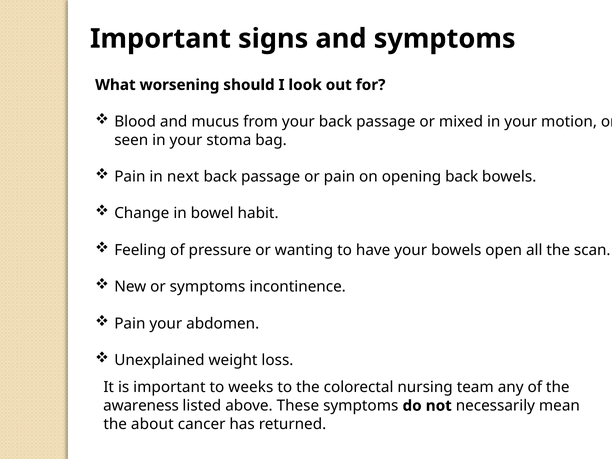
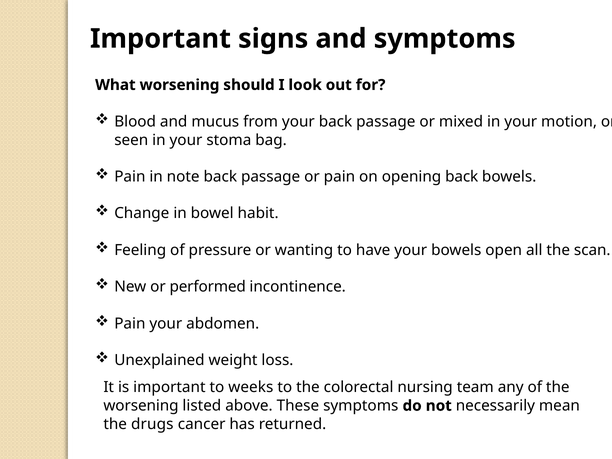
next: next -> note (183, 177)
or symptoms: symptoms -> performed (208, 287)
awareness: awareness -> worsening (141, 406)
about: about -> drugs (152, 424)
